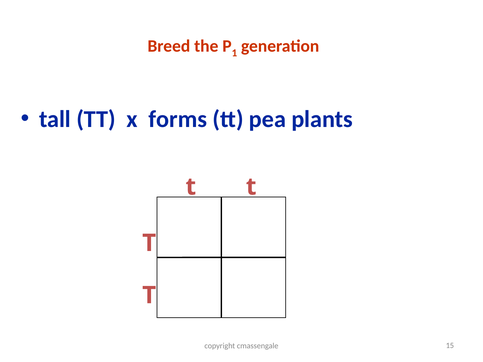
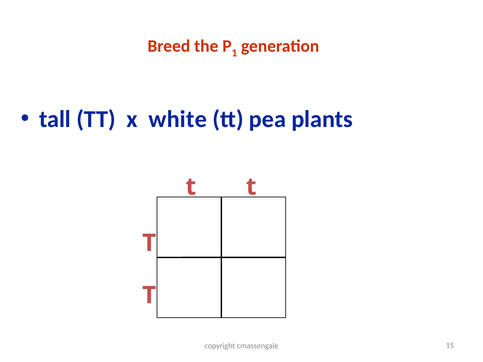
forms: forms -> white (178, 119)
